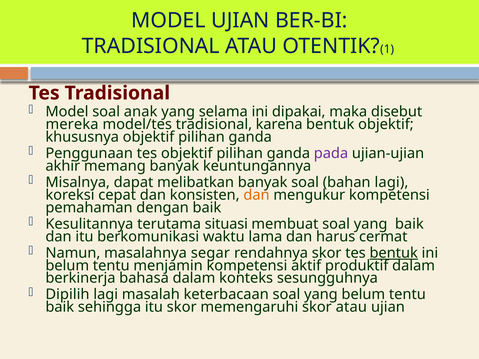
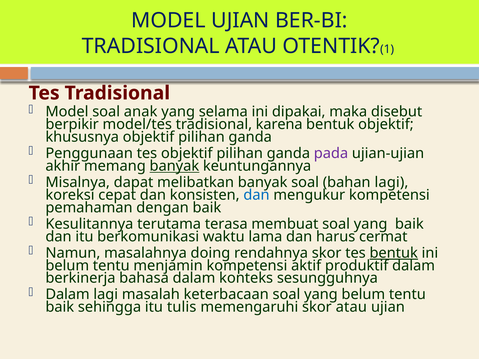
mereka: mereka -> berpikir (72, 124)
banyak underline: none -> present (174, 166)
dan colour: orange -> blue (257, 195)
situasi: situasi -> terasa (226, 224)
segar: segar -> doing (210, 253)
Dipilih: Dipilih -> Dalam (68, 295)
itu skor: skor -> tulis (182, 307)
